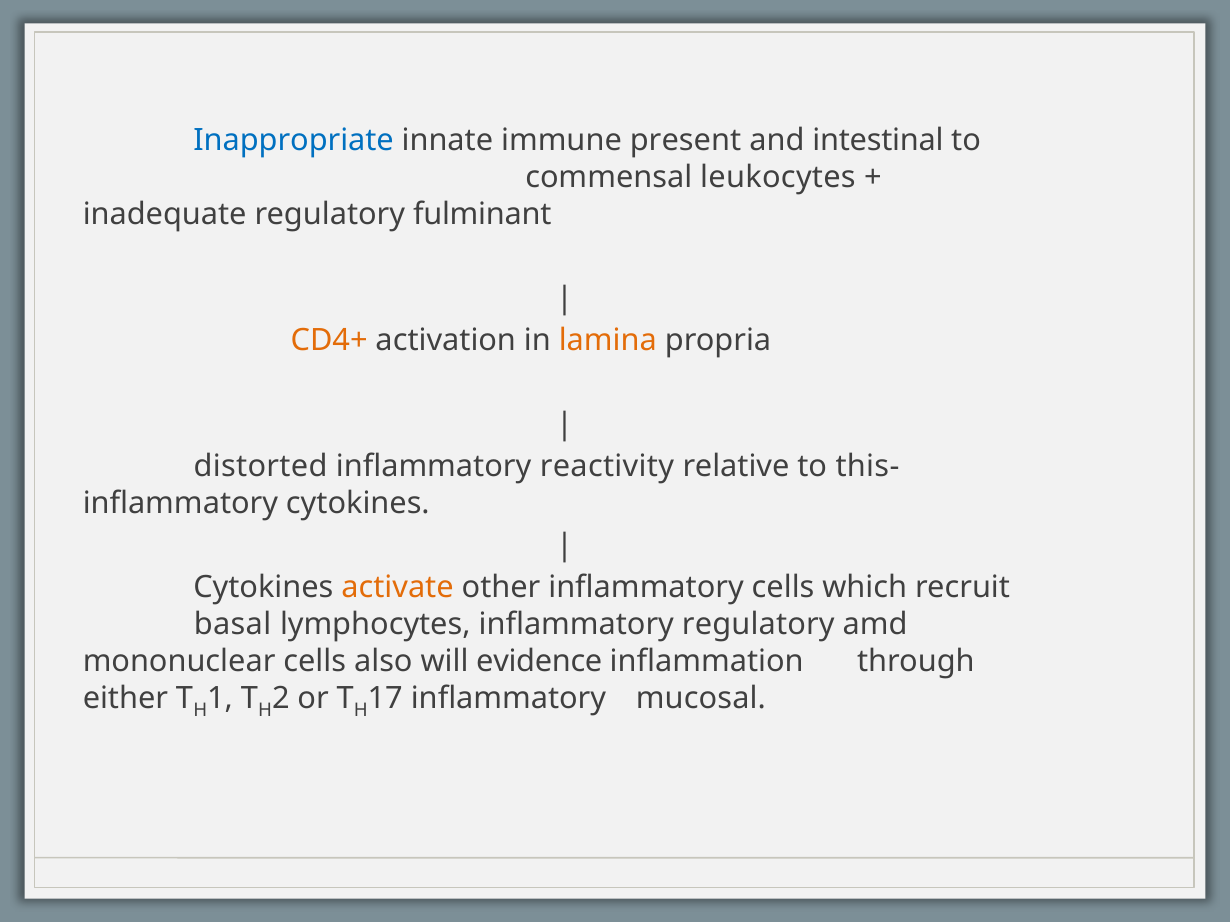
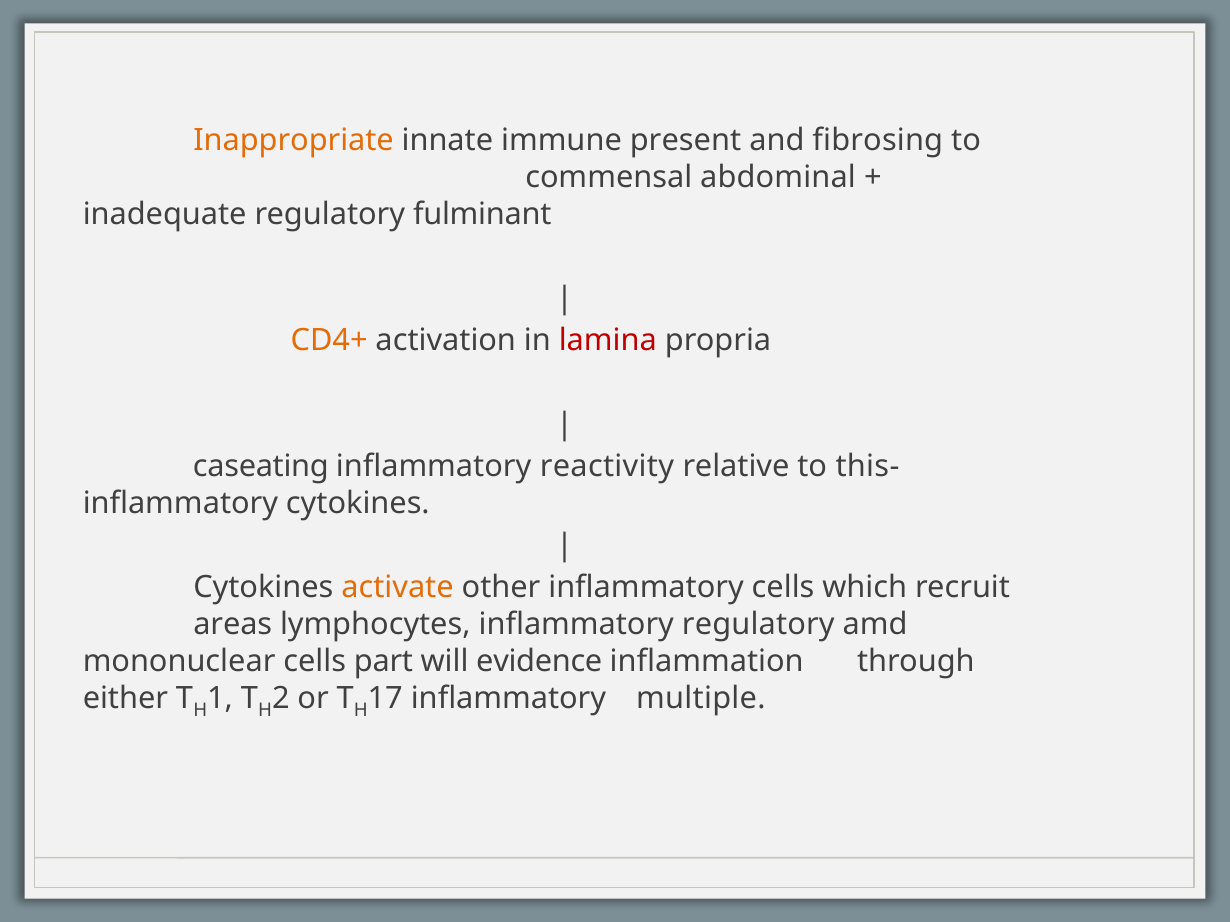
Inappropriate colour: blue -> orange (294, 141)
intestinal: intestinal -> fibrosing (878, 141)
leukocytes: leukocytes -> abdominal (778, 178)
lamina colour: orange -> red (608, 341)
distorted: distorted -> caseating (261, 467)
basal: basal -> areas (233, 625)
also: also -> part (384, 661)
mucosal: mucosal -> multiple (701, 698)
